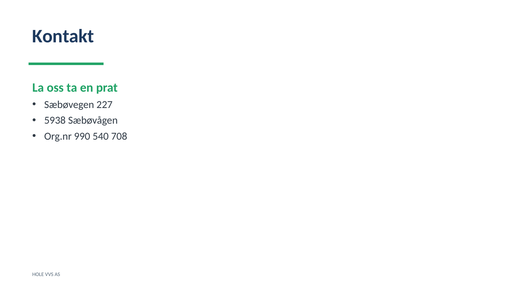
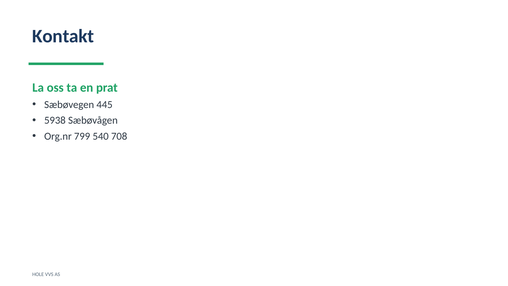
227: 227 -> 445 (105, 104)
990: 990 -> 799 (82, 136)
